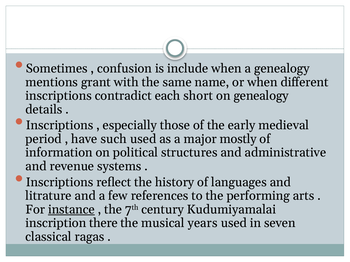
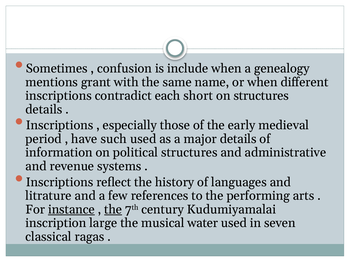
on genealogy: genealogy -> structures (261, 96)
major mostly: mostly -> details (238, 139)
the underline: none -> present (113, 210)
there: there -> large (103, 223)
years: years -> water (203, 223)
